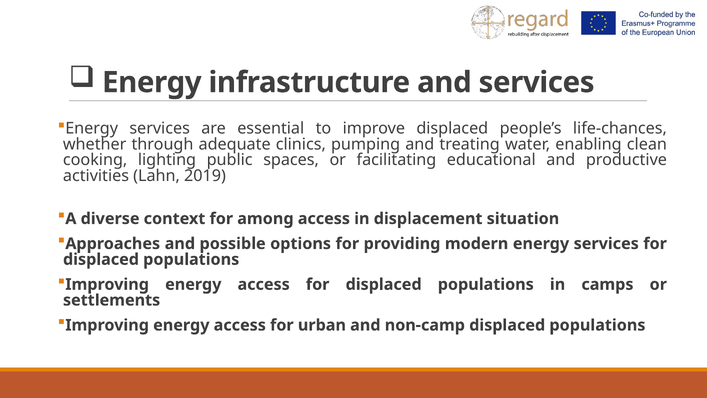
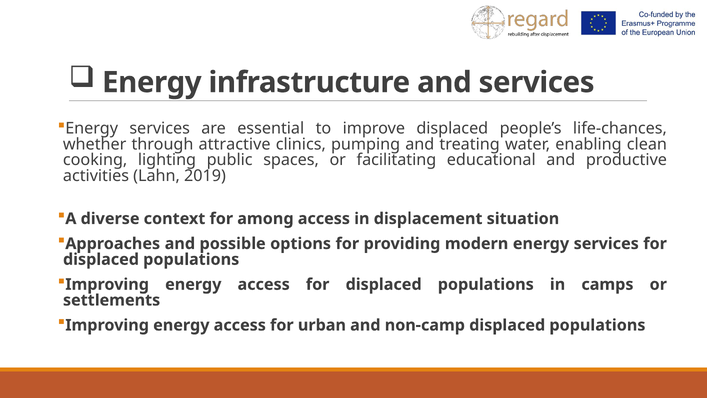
adequate: adequate -> attractive (235, 144)
